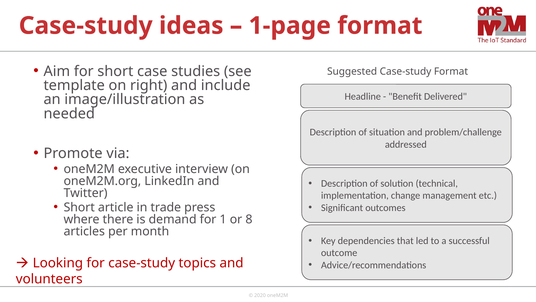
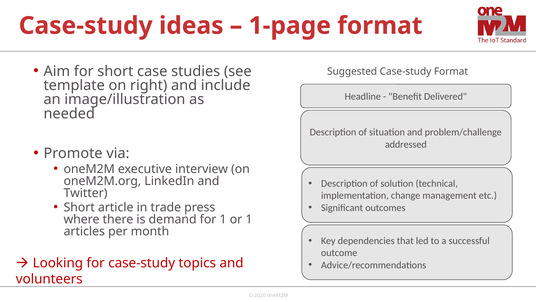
or 8: 8 -> 1 (249, 219)
